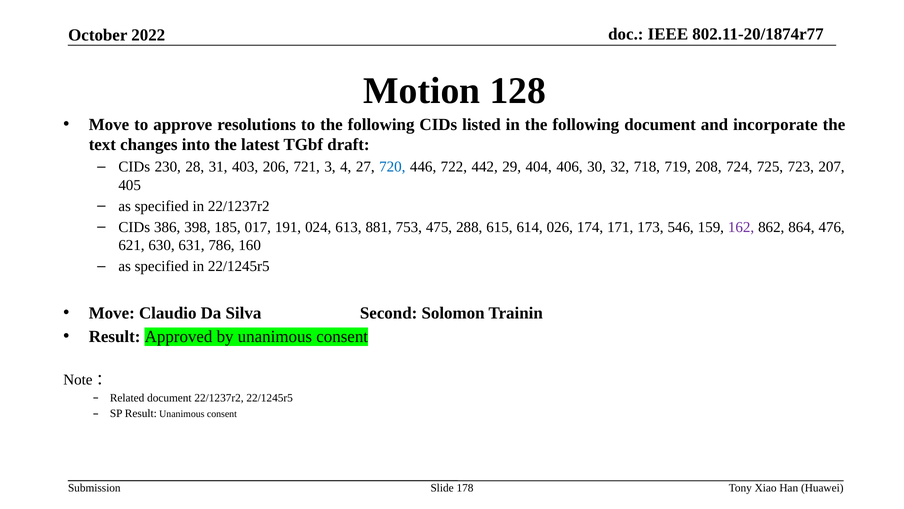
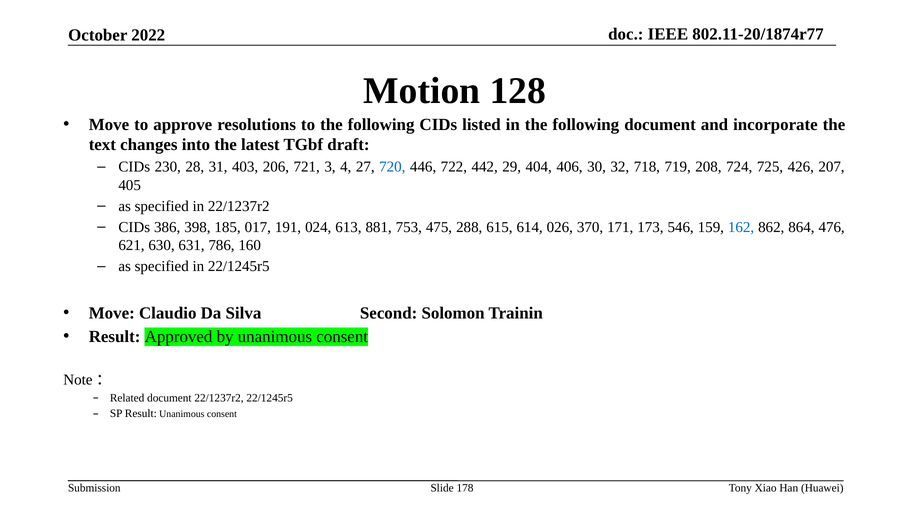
723: 723 -> 426 (801, 167)
174: 174 -> 370 (590, 227)
162 colour: purple -> blue (741, 227)
